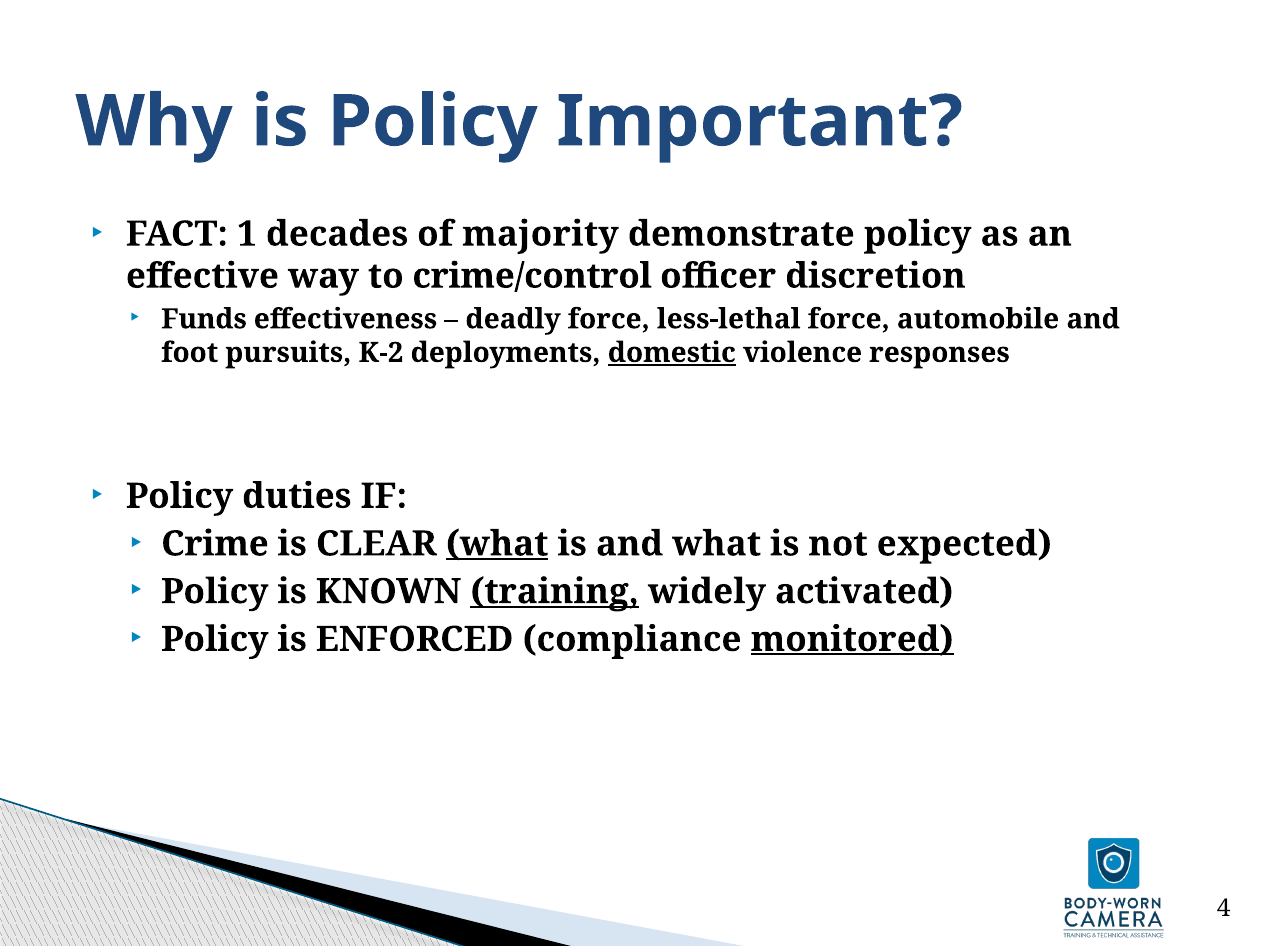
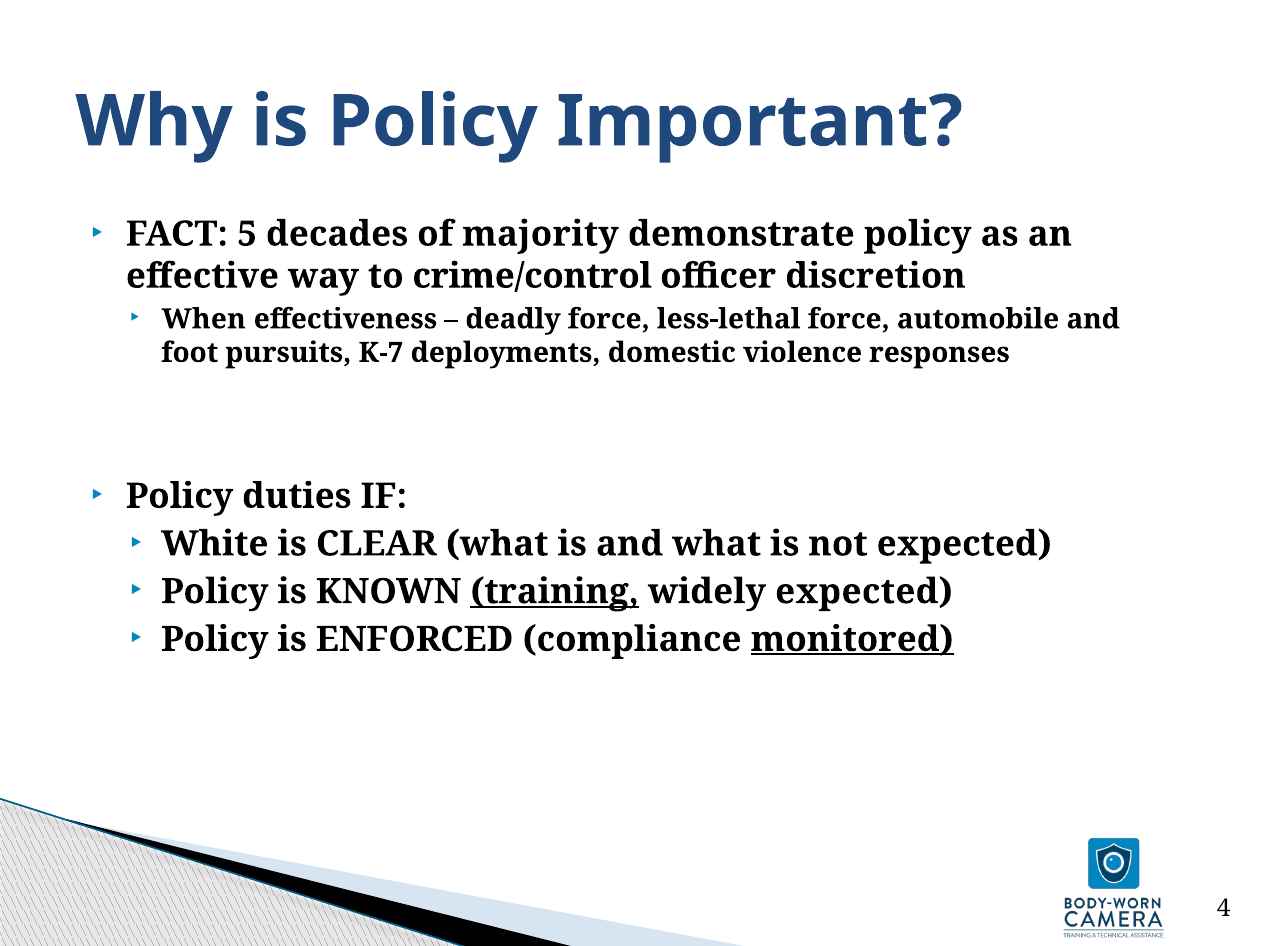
1: 1 -> 5 (247, 234)
Funds: Funds -> When (204, 319)
K-2: K-2 -> K-7 (381, 353)
domestic underline: present -> none (672, 353)
Crime: Crime -> White (215, 544)
what underline: present -> none (497, 544)
widely activated: activated -> expected (864, 591)
